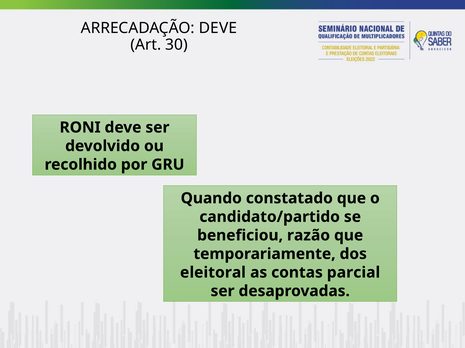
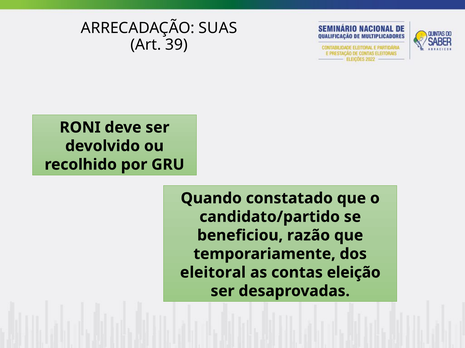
ARRECADAÇÃO DEVE: DEVE -> SUAS (218, 28)
30: 30 -> 39 (176, 45)
parcial: parcial -> eleição (354, 273)
